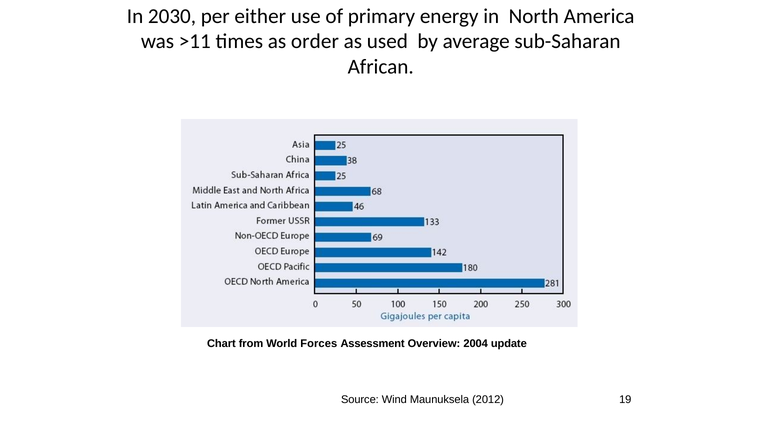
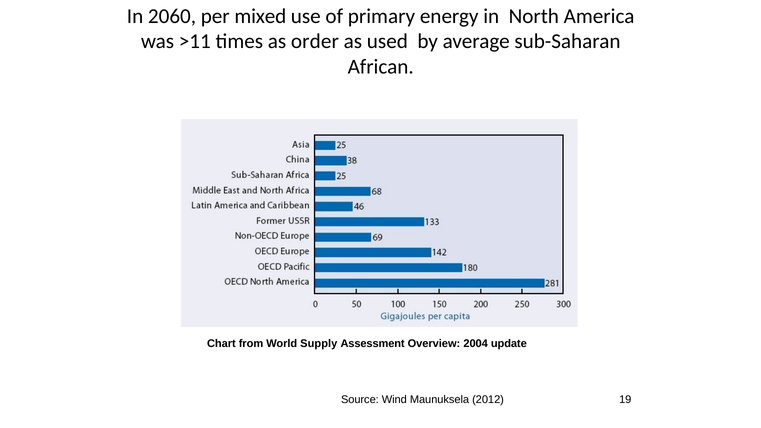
2030: 2030 -> 2060 (172, 16)
either: either -> mixed (260, 16)
Forces: Forces -> Supply (319, 343)
